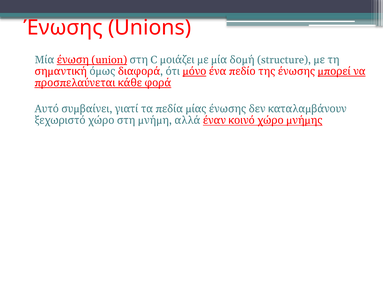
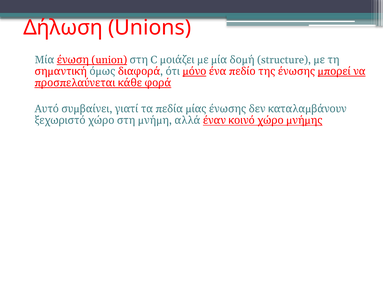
Ένωσης: Ένωσης -> Δήλωση (63, 28)
